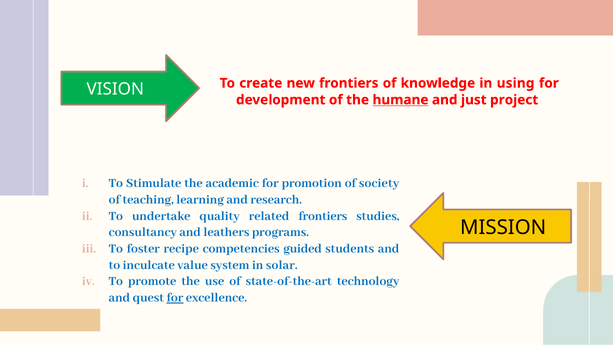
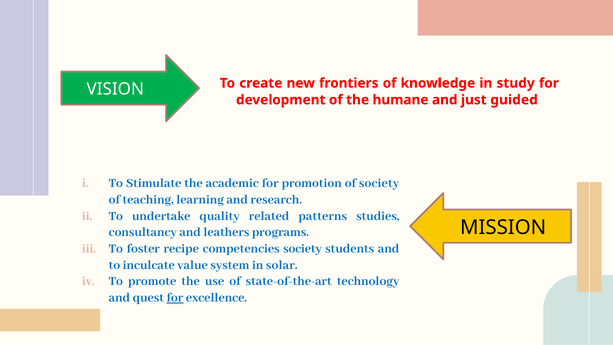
using: using -> study (516, 83)
humane underline: present -> none (400, 100)
project: project -> guided (514, 100)
related frontiers: frontiers -> patterns (323, 215)
competencies guided: guided -> society (303, 248)
